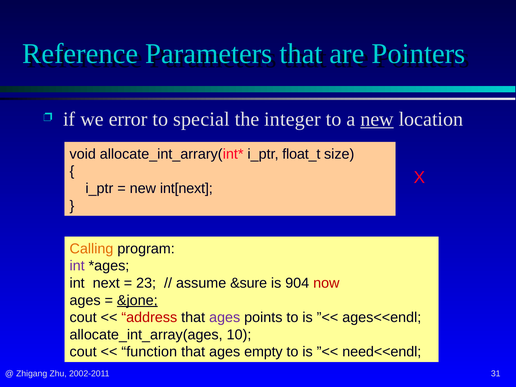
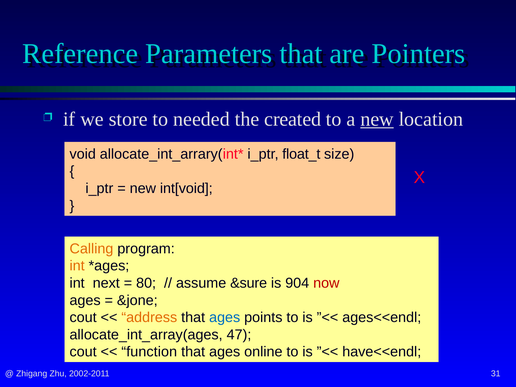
error: error -> store (128, 119)
special: special -> needed (202, 119)
integer: integer -> created (293, 119)
int[next: int[next -> int[void (186, 188)
int colour: purple -> orange (77, 266)
23: 23 -> 80 (146, 283)
&jone underline: present -> none (137, 300)
address colour: red -> orange (149, 317)
ages colour: purple -> blue (225, 317)
10: 10 -> 47 (239, 335)
empty: empty -> online (263, 352)
need<<endl: need<<endl -> have<<endl (382, 352)
